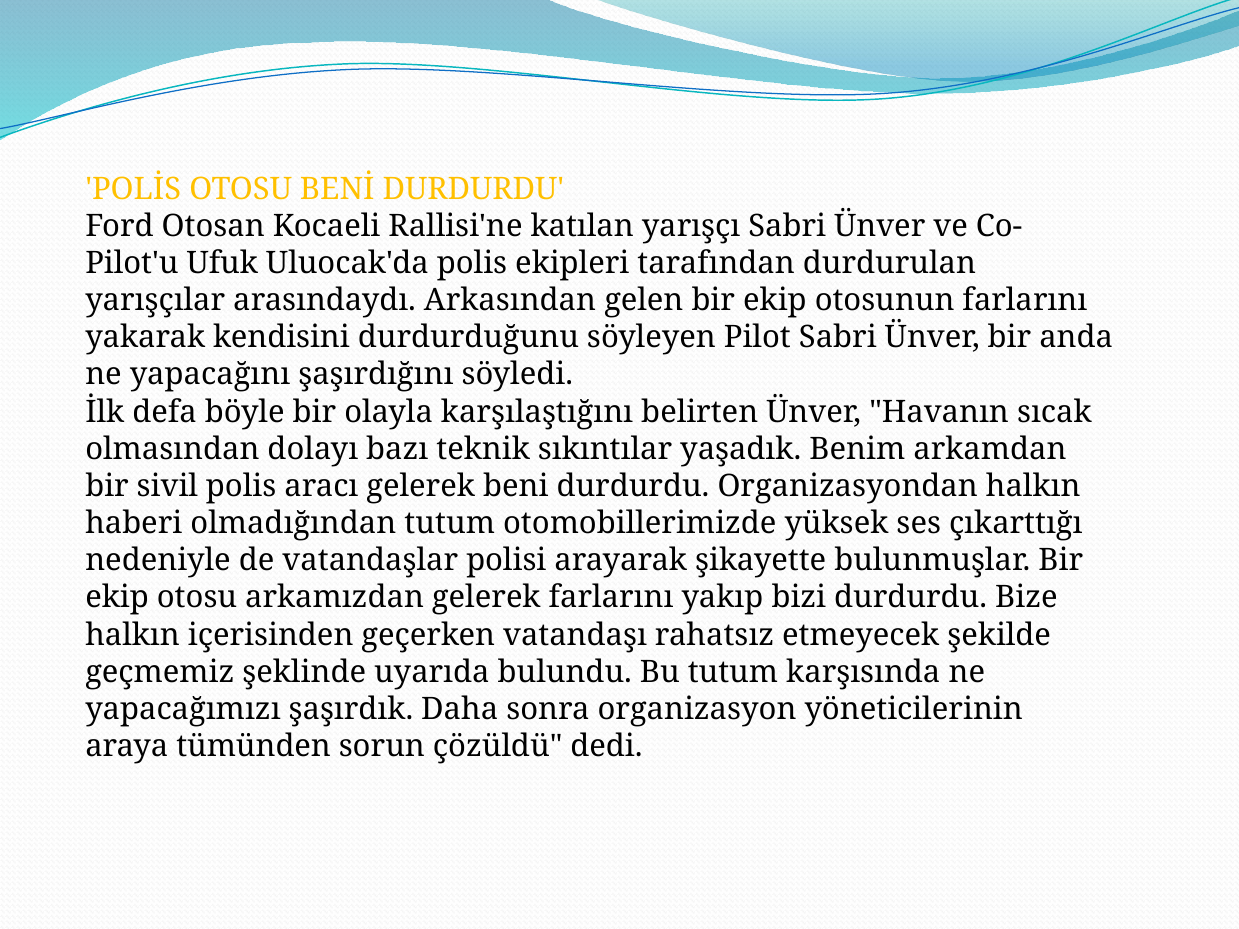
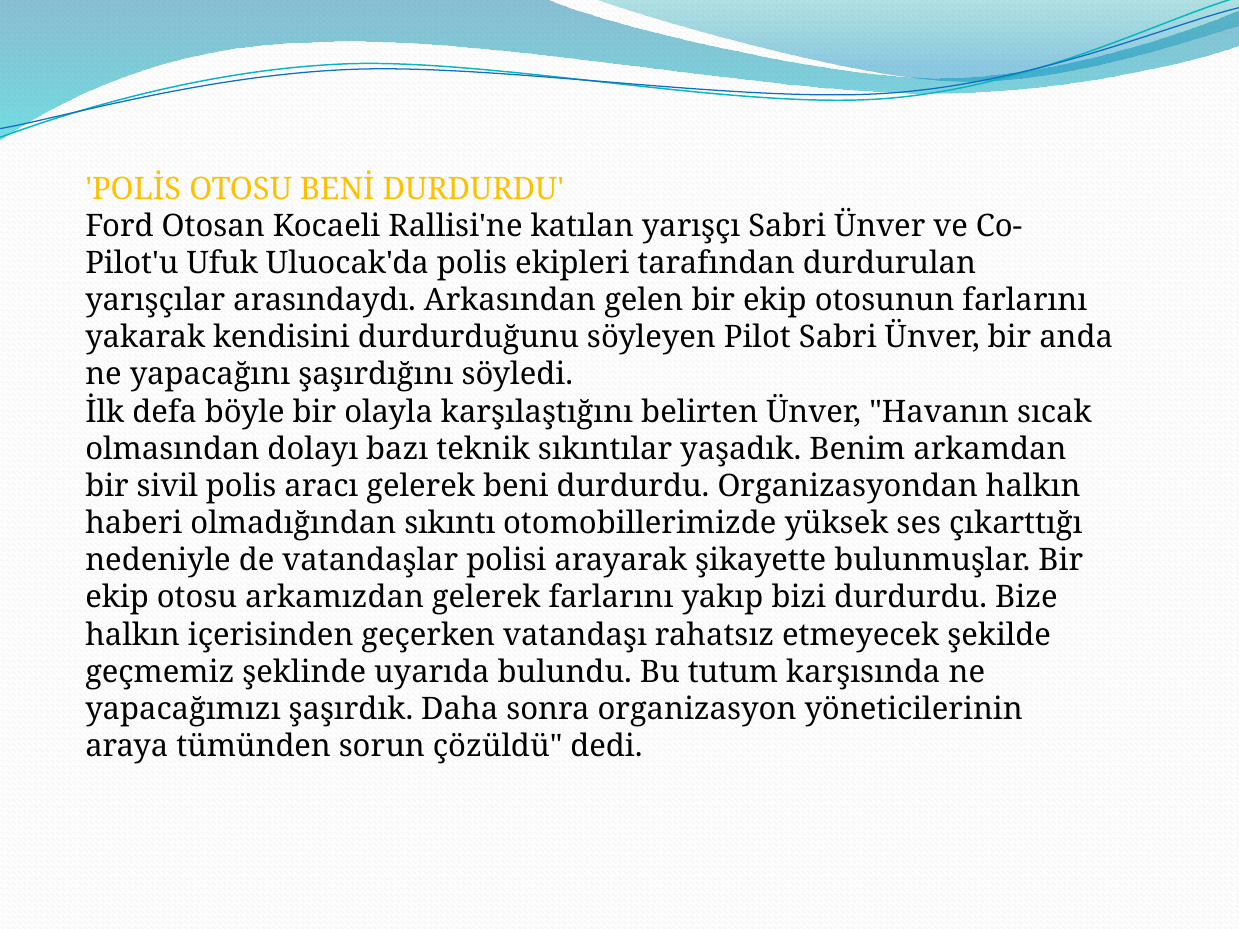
olmadığından tutum: tutum -> sıkıntı (450, 523)
